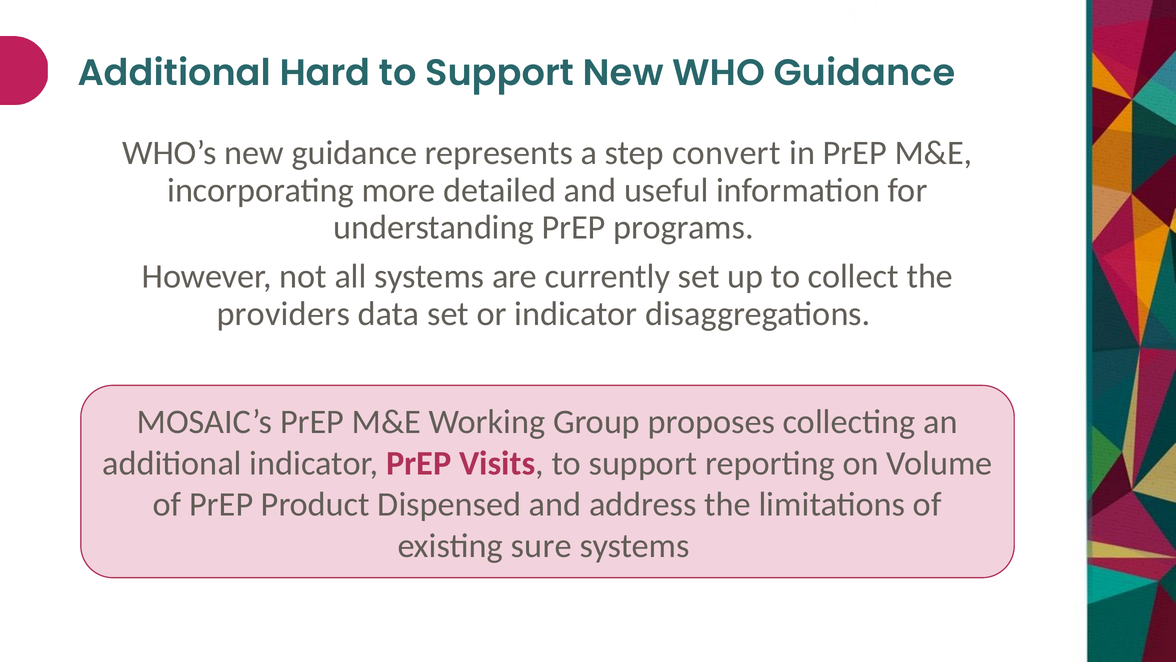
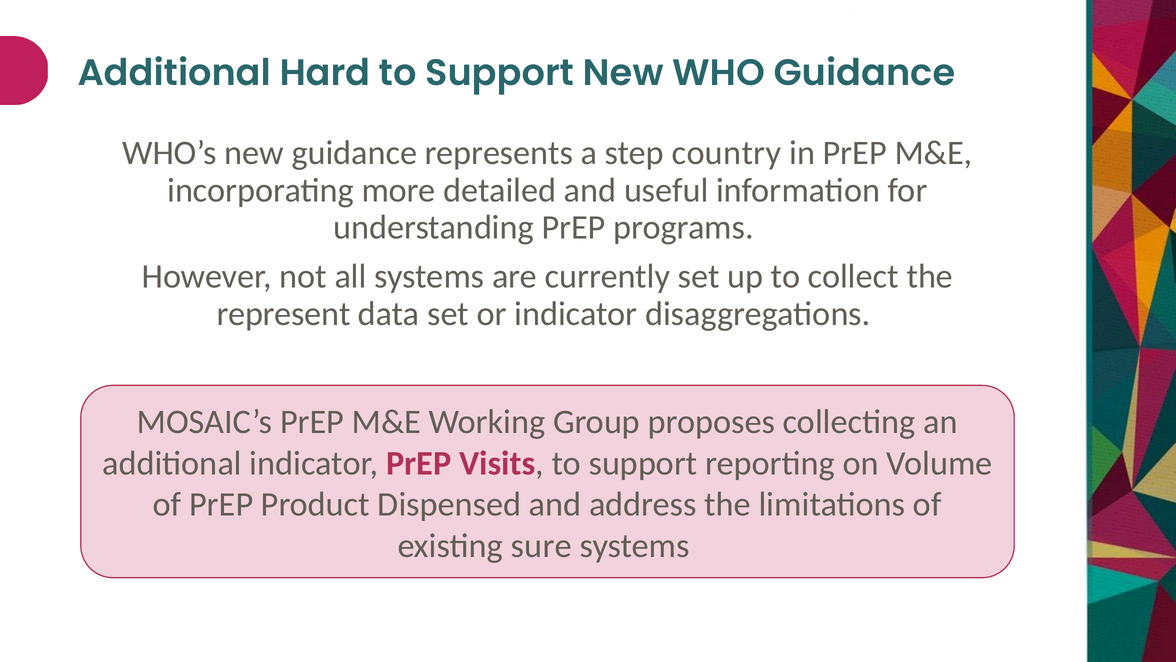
convert: convert -> country (726, 153)
providers: providers -> represent (284, 313)
